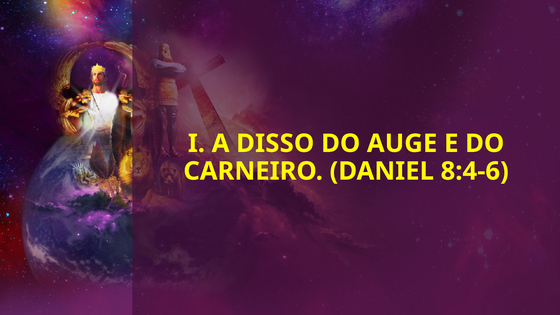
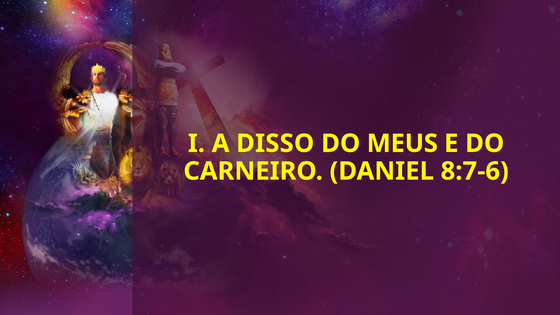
AUGE: AUGE -> MEUS (402, 143)
8:4-6: 8:4-6 -> 8:7-6 (475, 171)
